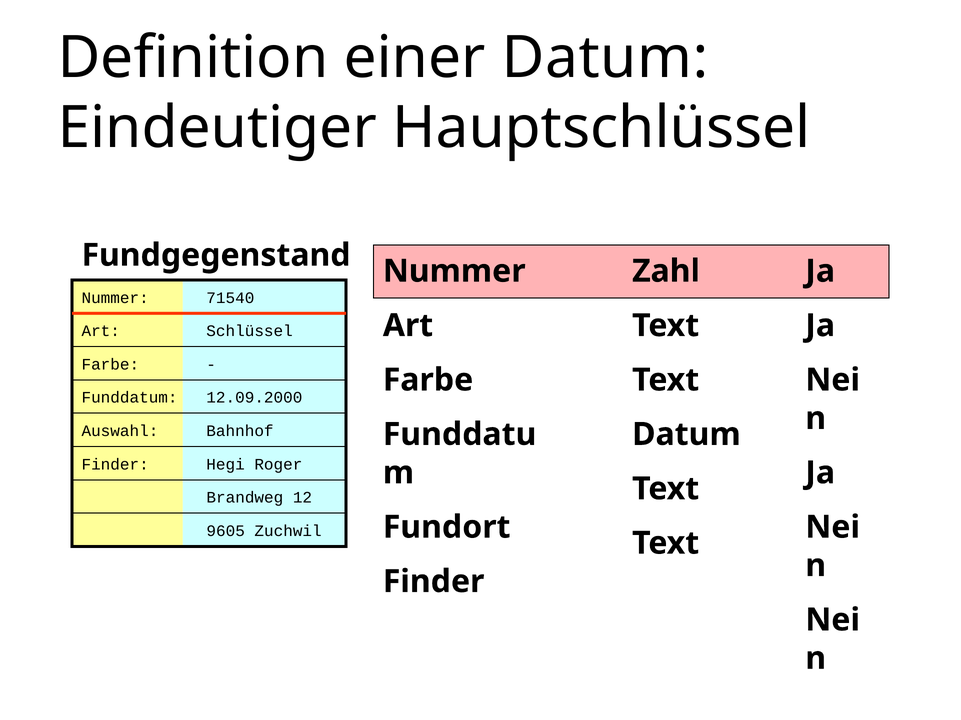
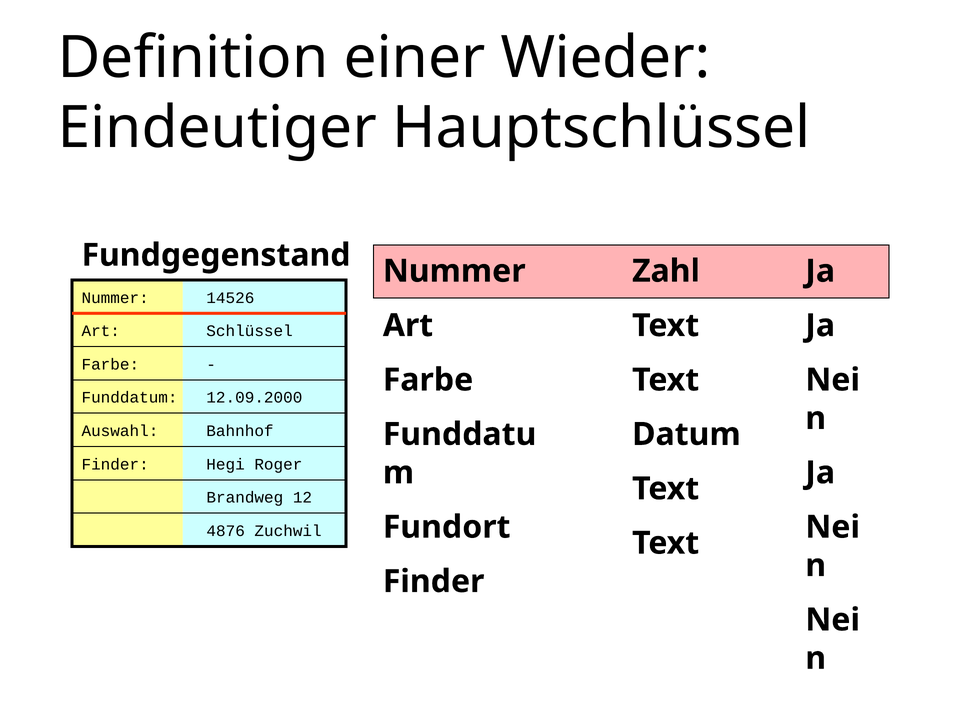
einer Datum: Datum -> Wieder (605, 58)
71540: 71540 -> 14526 (230, 298)
9605: 9605 -> 4876 (226, 531)
